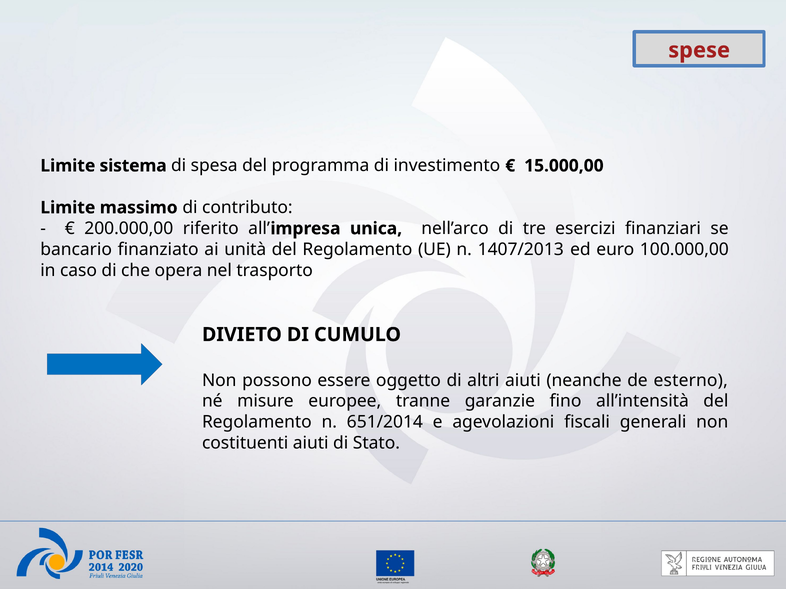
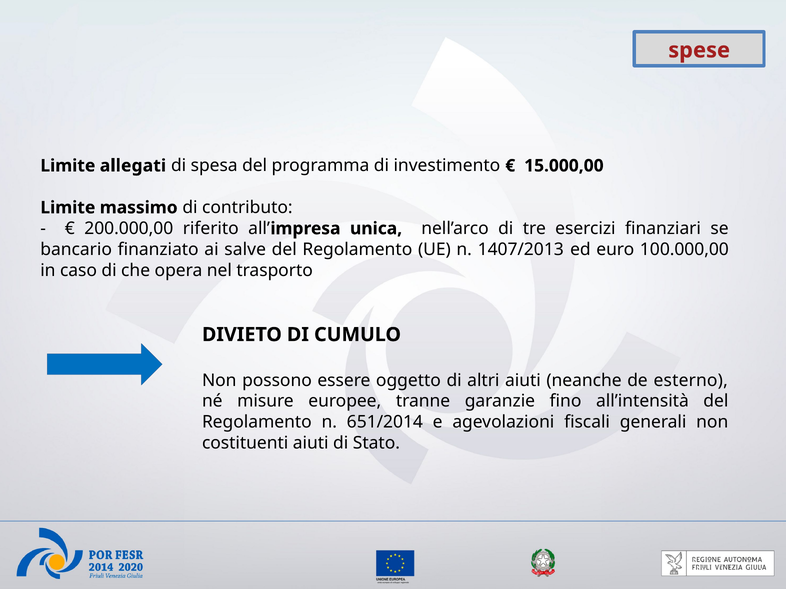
sistema: sistema -> allegati (133, 166)
unità: unità -> salve (245, 250)
